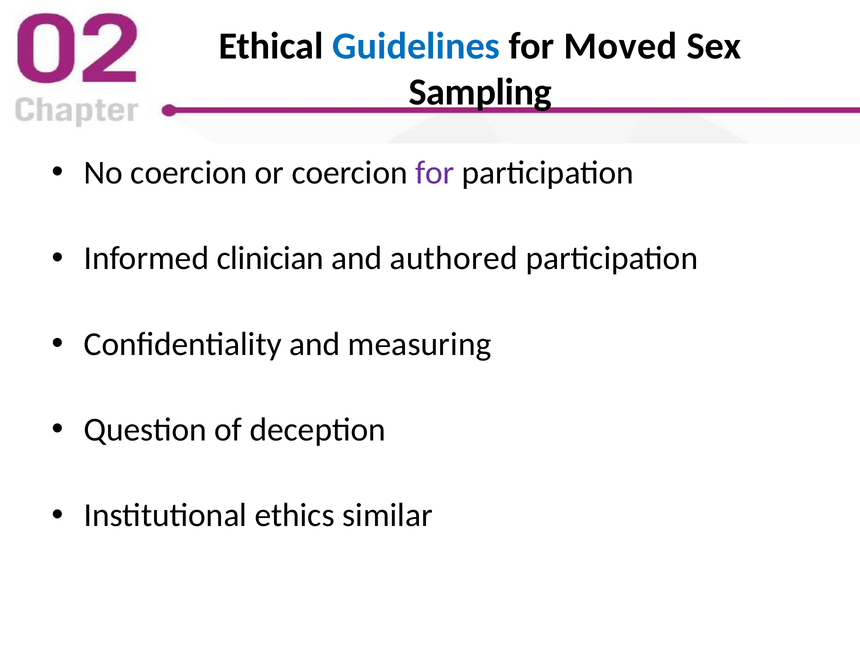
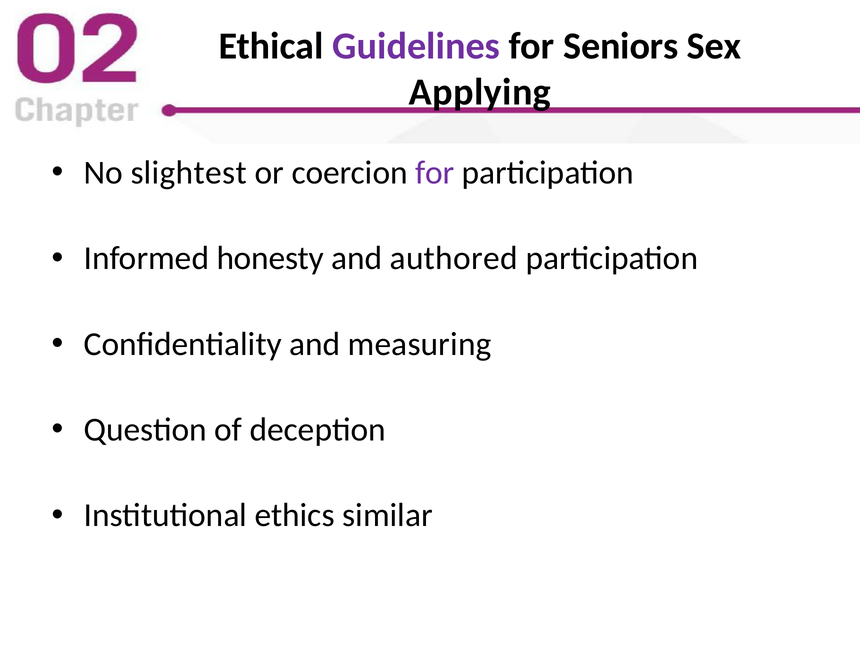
Guidelines colour: blue -> purple (416, 46)
Moved: Moved -> Seniors (621, 46)
Sampling: Sampling -> Applying (480, 92)
No coercion: coercion -> slightest (189, 173)
clinician: clinician -> honesty (270, 258)
